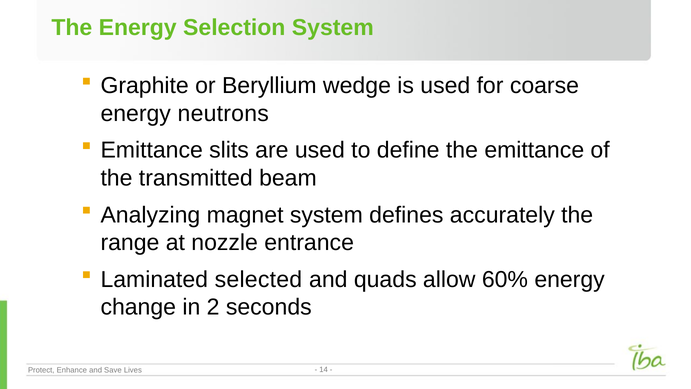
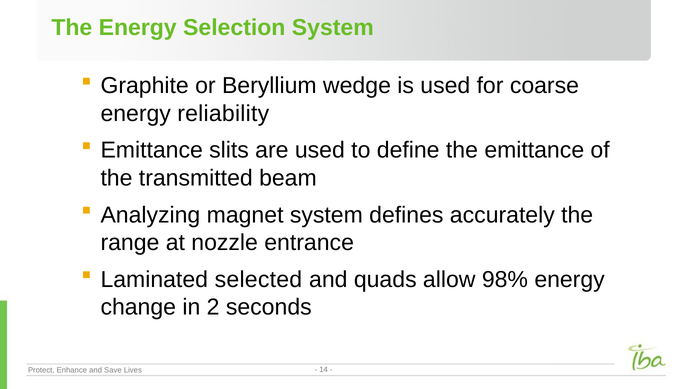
neutrons: neutrons -> reliability (223, 113)
60%: 60% -> 98% (505, 279)
